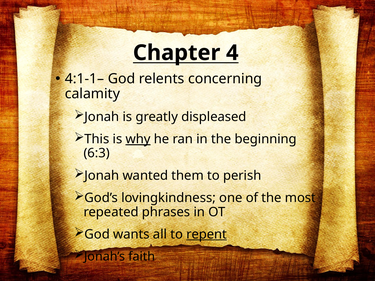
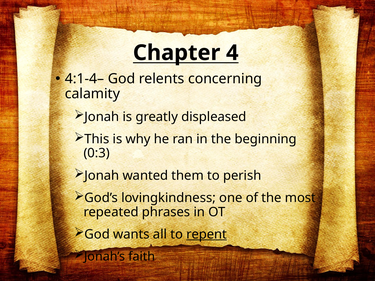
4:1-1–: 4:1-1– -> 4:1-4– (84, 79)
why underline: present -> none (138, 139)
6:3: 6:3 -> 0:3 (97, 153)
